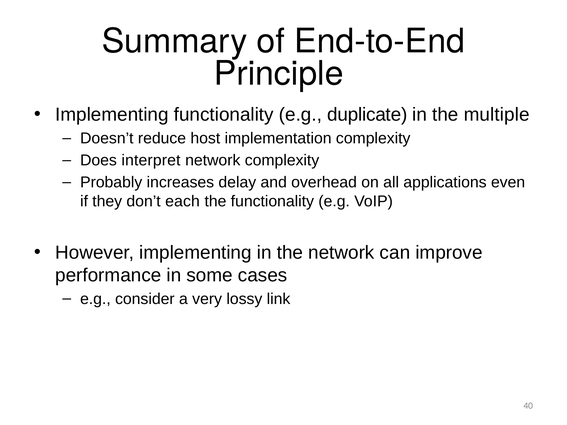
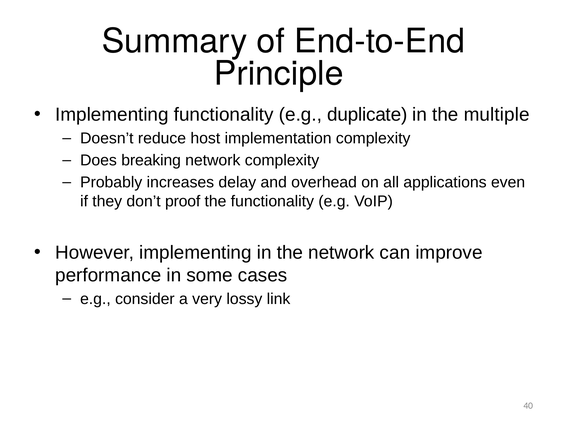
interpret: interpret -> breaking (151, 161)
each: each -> proof (183, 201)
